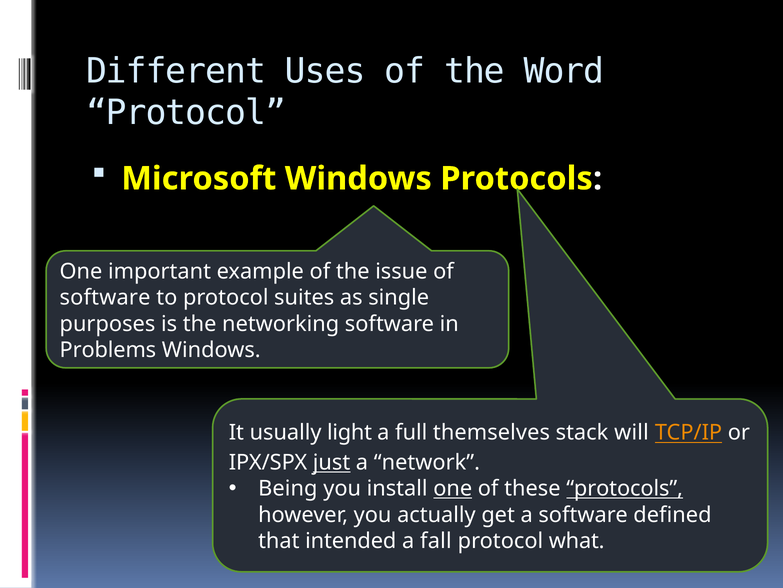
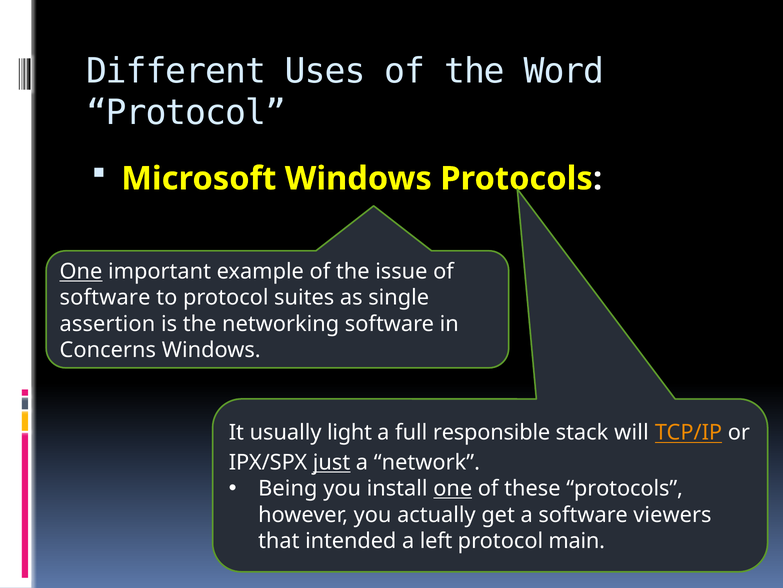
One underline: none -> present (81, 271)
purposes: purposes -> assertion (107, 323)
Problems: Problems -> Concerns (108, 350)
themselves: themselves -> responsible (492, 432)
protocols underline: present -> none (625, 488)
defined: defined -> viewers (672, 514)
fall: fall -> left (436, 540)
what: what -> main (577, 540)
